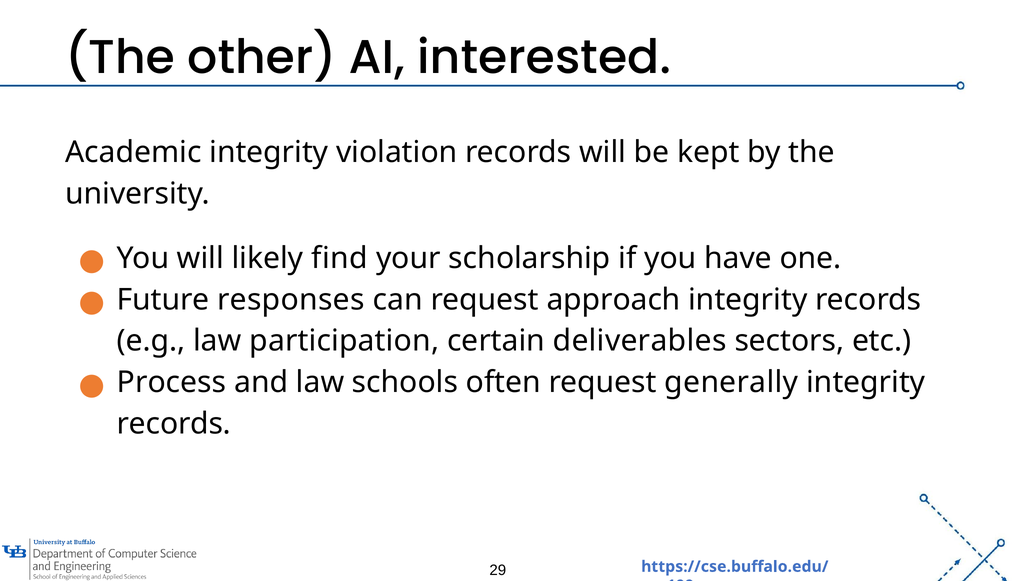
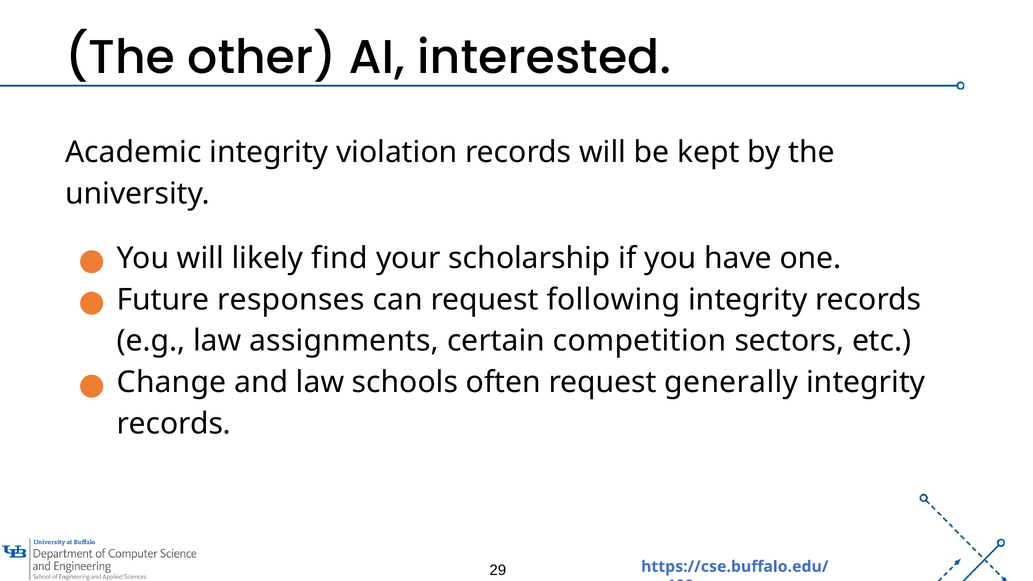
approach: approach -> following (613, 300)
participation: participation -> assignments (344, 341)
deliverables: deliverables -> competition (640, 341)
Process: Process -> Change (172, 383)
